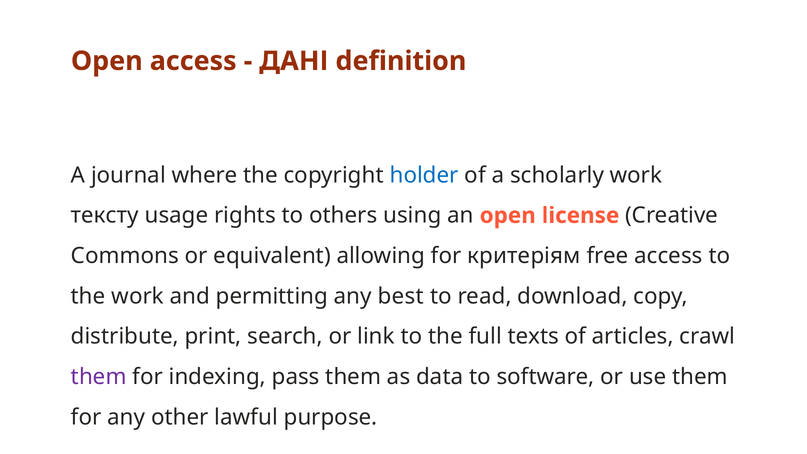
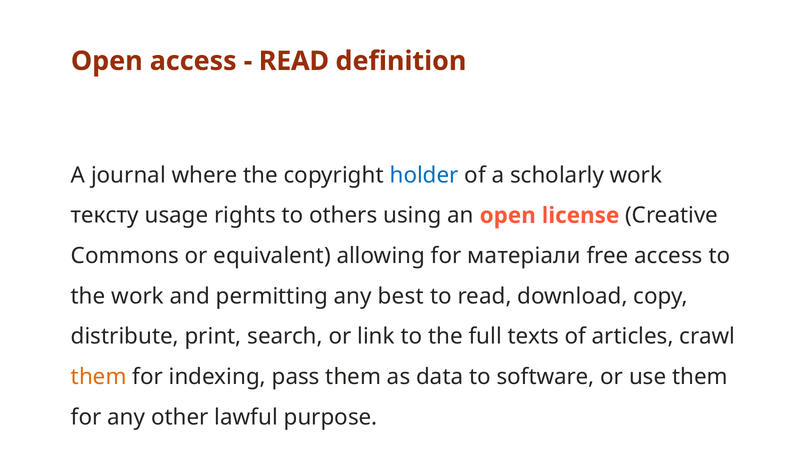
ДАНІ: ДАНІ -> READ (294, 61)
критеріям: критеріям -> матеріали (524, 256)
them colour: purple -> orange (99, 377)
